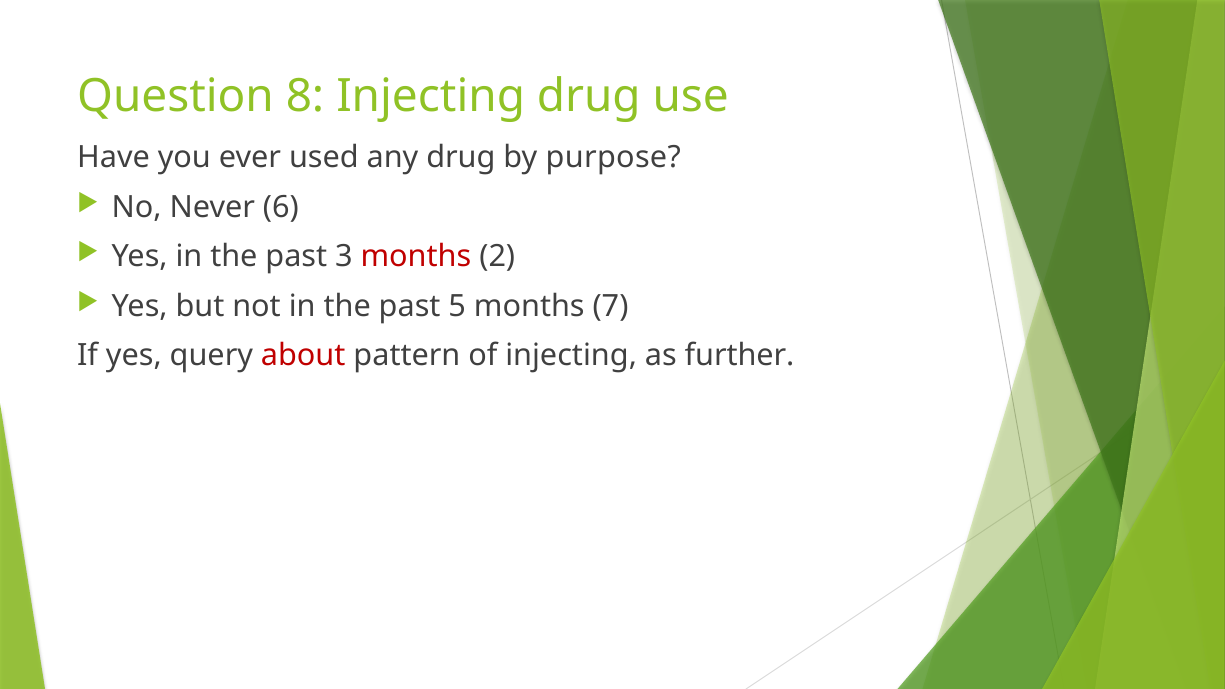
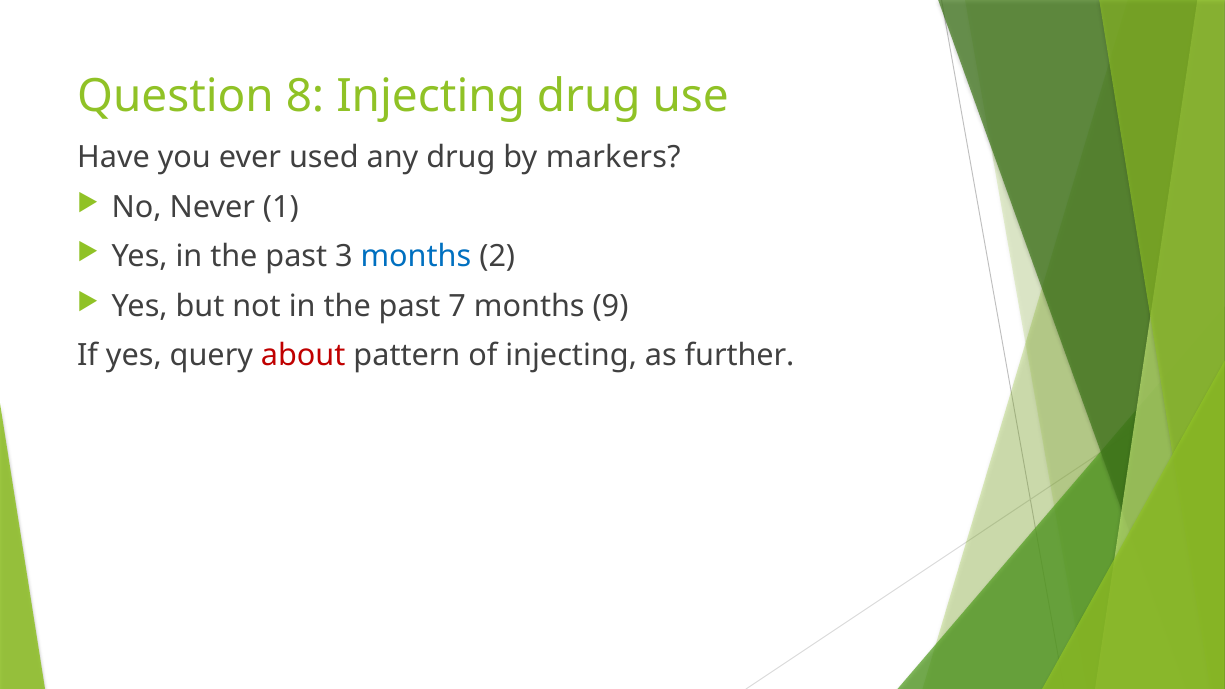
purpose: purpose -> markers (613, 158)
6: 6 -> 1 (281, 207)
months colour: red -> blue (416, 257)
5: 5 -> 7 (457, 306)
7: 7 -> 9 (611, 306)
